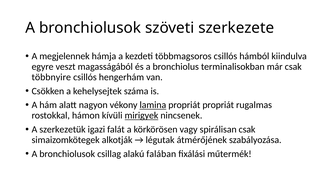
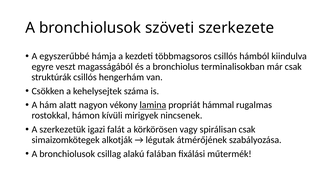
megjelennek: megjelennek -> egyszerűbbé (64, 56)
többnyire: többnyire -> struktúrák (51, 77)
propriát propriát: propriát -> hámmal (218, 105)
mirigyek underline: present -> none (141, 116)
